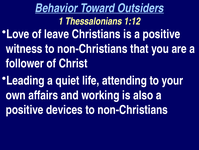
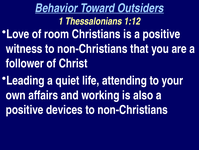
leave: leave -> room (57, 34)
